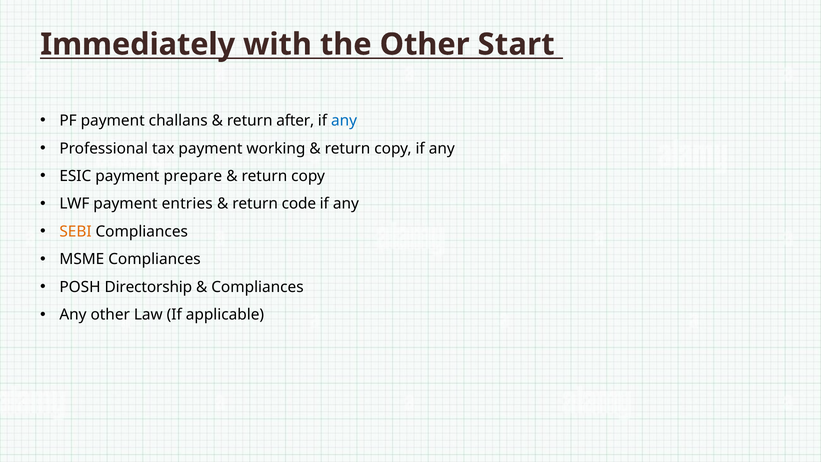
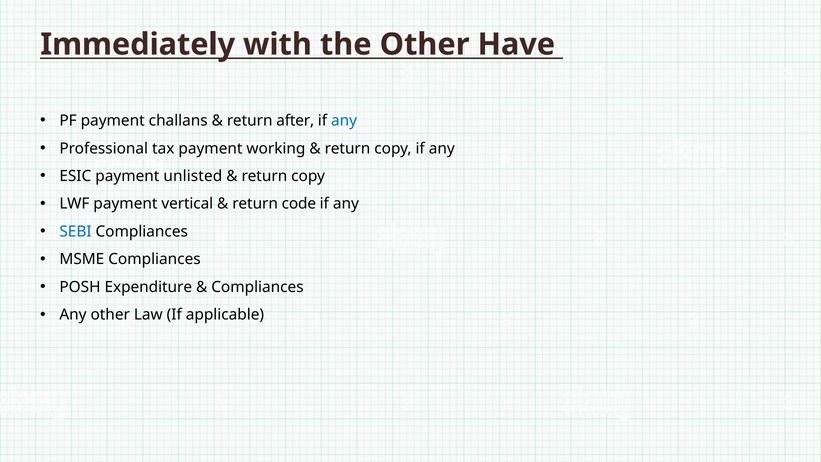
Start: Start -> Have (516, 44)
prepare: prepare -> unlisted (193, 176)
entries: entries -> vertical (187, 204)
SEBI colour: orange -> blue (76, 232)
Directorship: Directorship -> Expenditure (148, 287)
